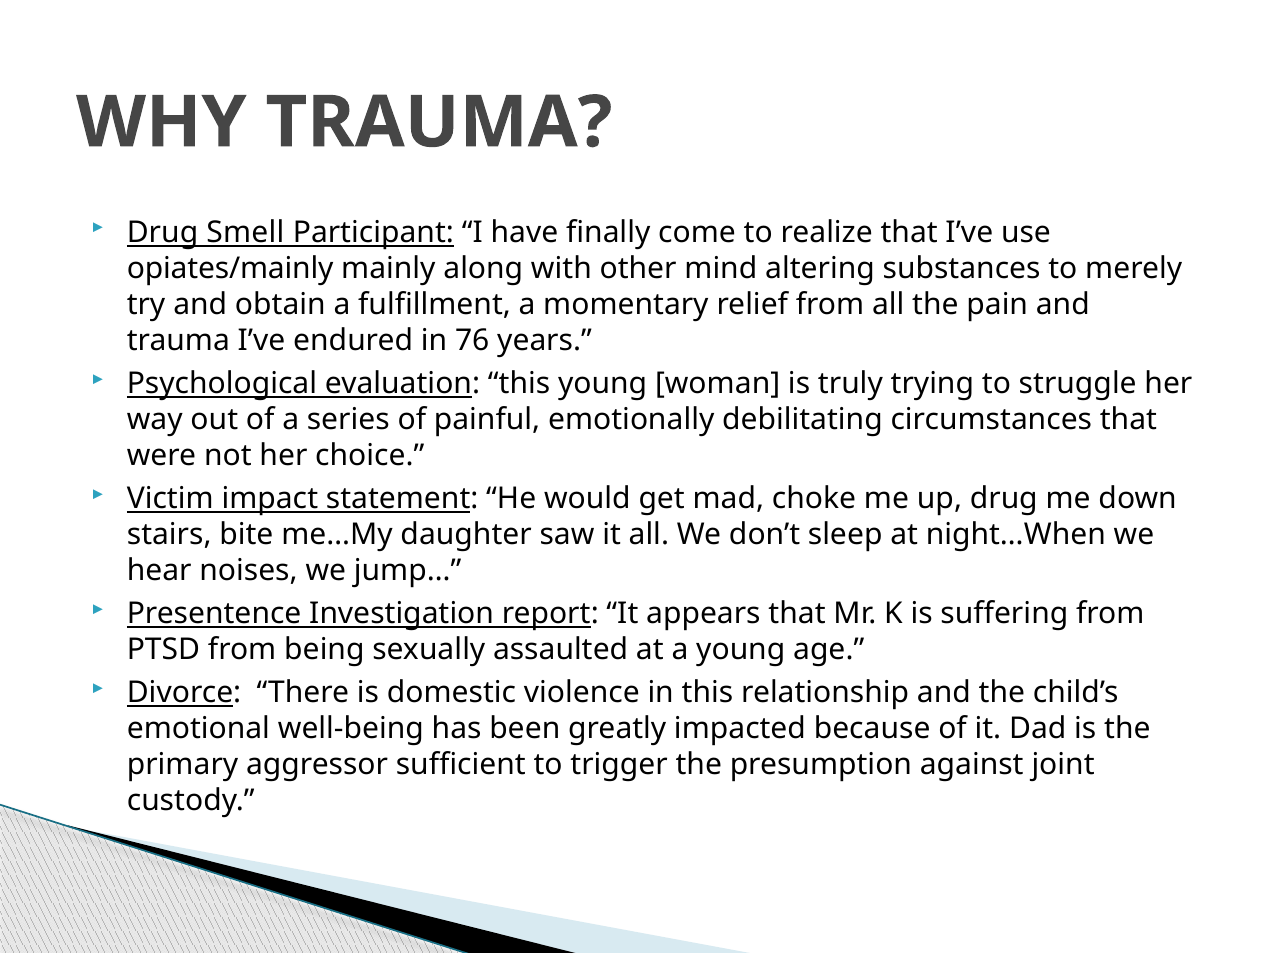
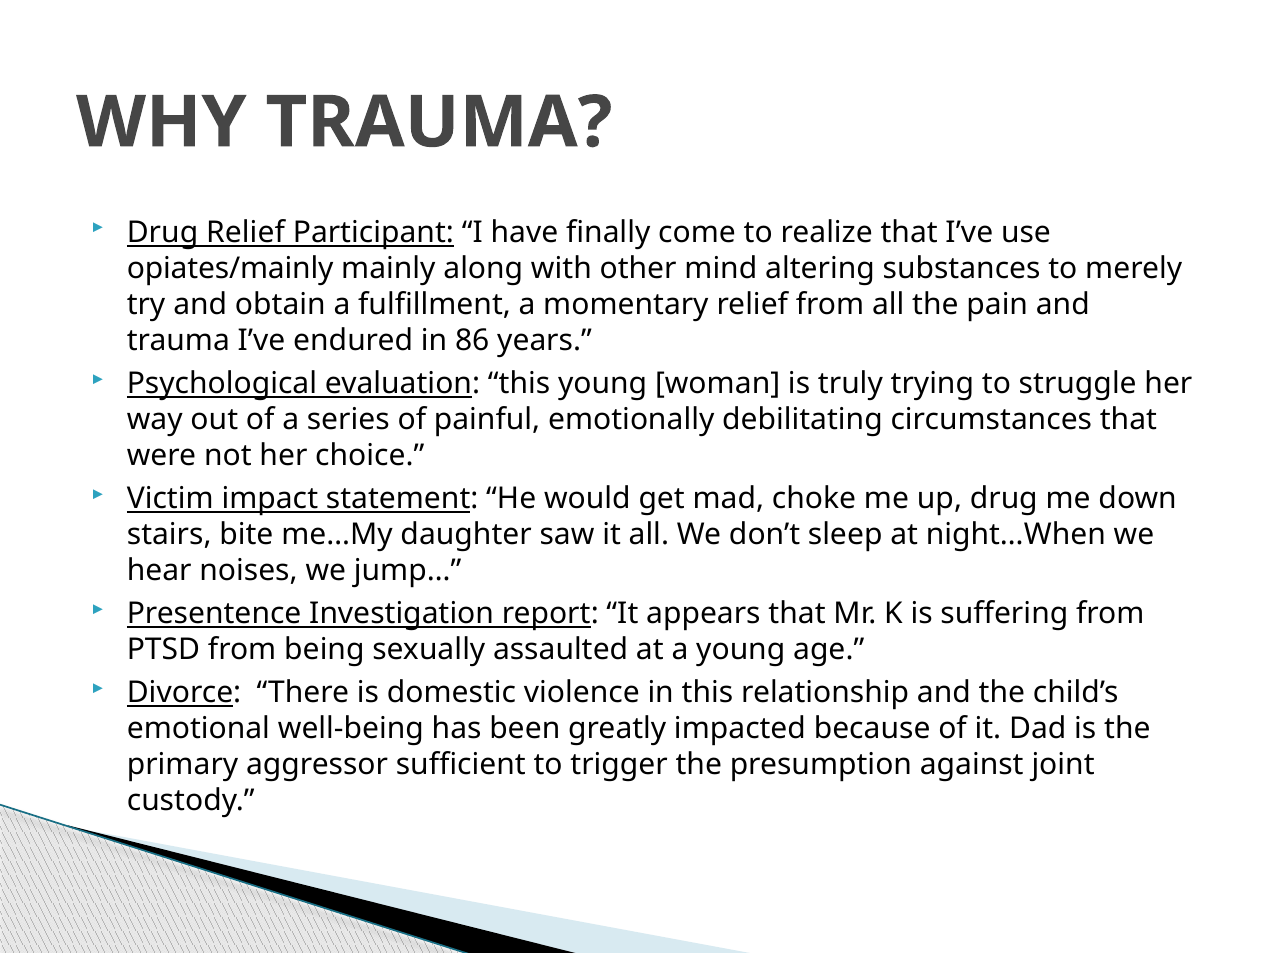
Drug Smell: Smell -> Relief (246, 232)
76: 76 -> 86 (472, 340)
